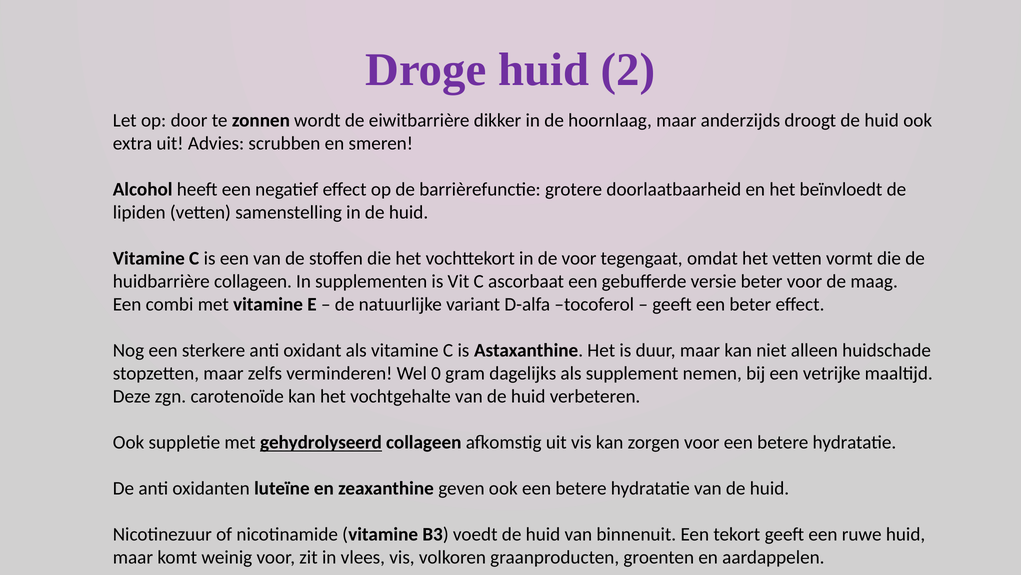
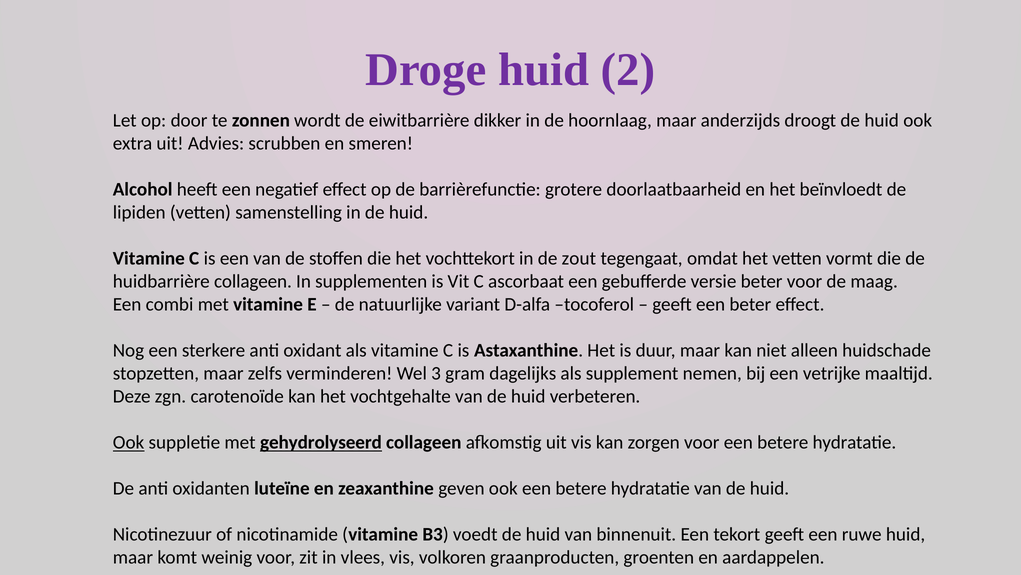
de voor: voor -> zout (579, 258)
0: 0 -> 3 (436, 373)
Ook underline: none -> present (129, 442)
